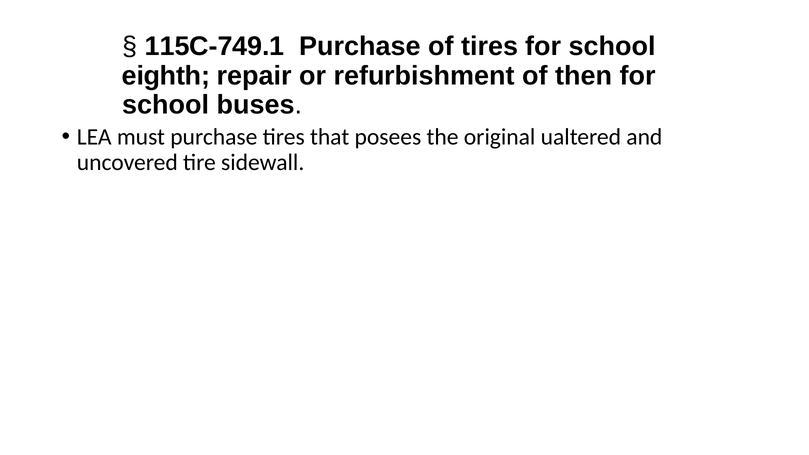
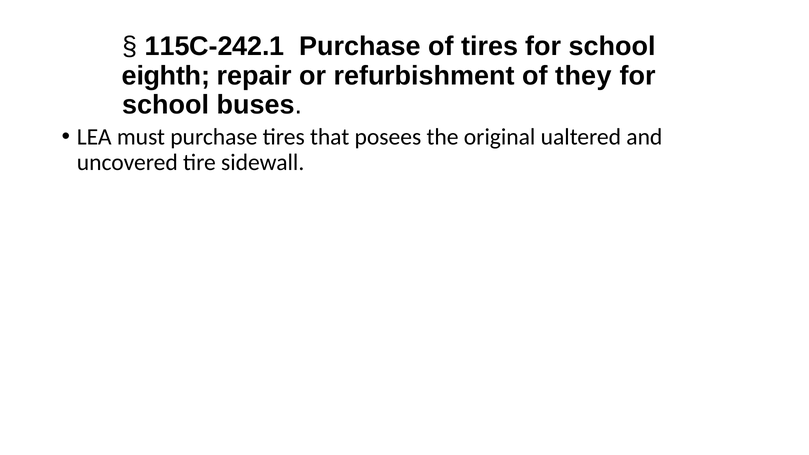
115C-749.1: 115C-749.1 -> 115C-242.1 (215, 47)
then: then -> they (584, 76)
